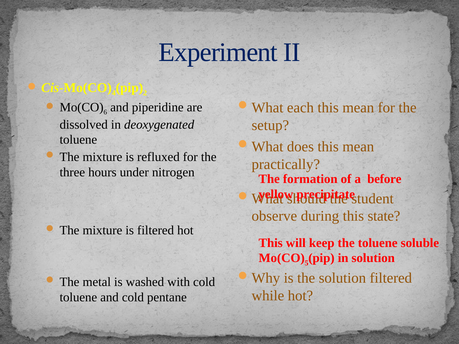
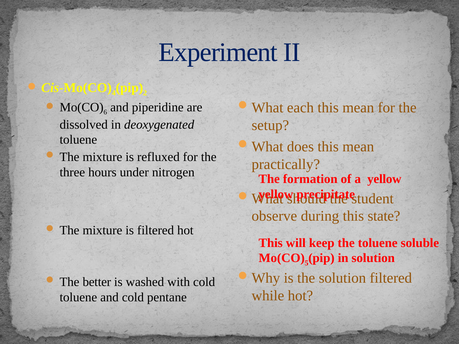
a before: before -> yellow (384, 179)
metal: metal -> better (97, 282)
